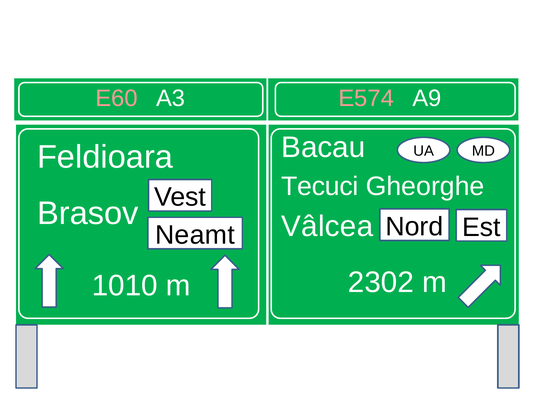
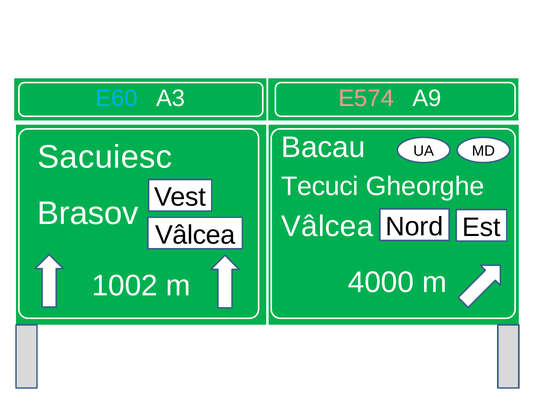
E60 colour: pink -> light blue (117, 98)
Feldioara: Feldioara -> Sacuiesc (105, 157)
Neamt: Neamt -> Vâlcea (195, 235)
2302: 2302 -> 4000 (381, 282)
1010: 1010 -> 1002 (125, 285)
